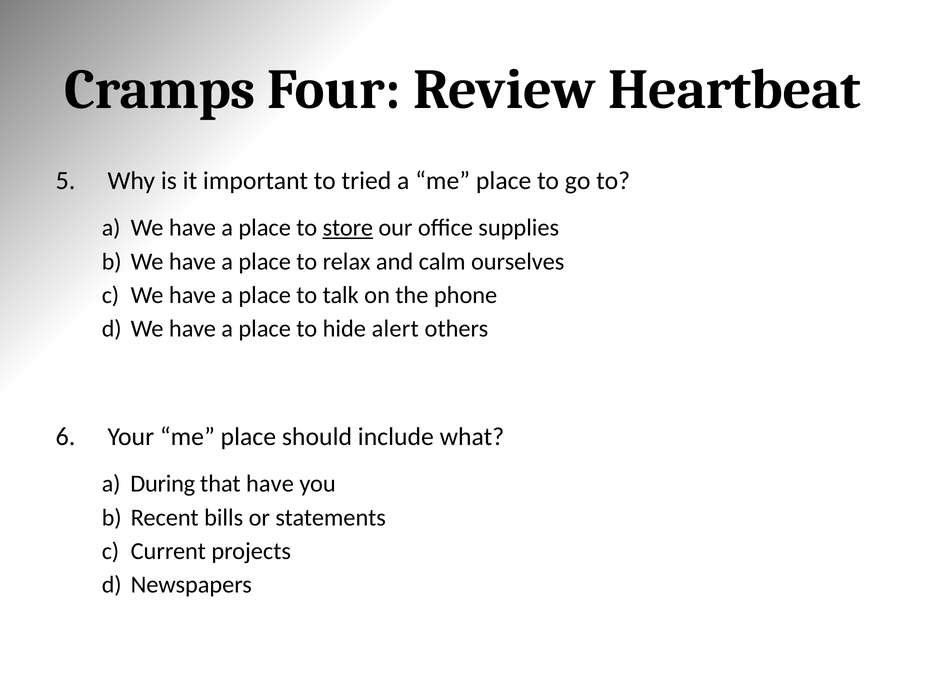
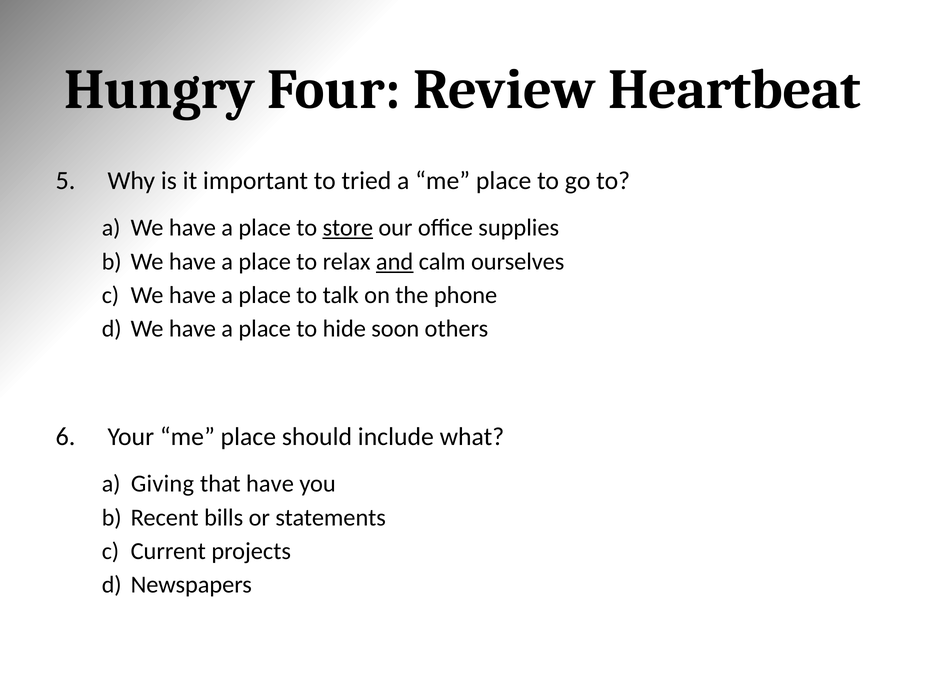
Cramps: Cramps -> Hungry (160, 90)
and underline: none -> present (395, 261)
alert: alert -> soon (395, 329)
During: During -> Giving (162, 484)
